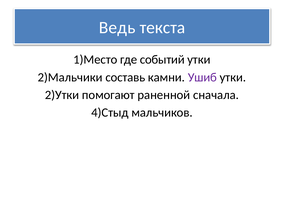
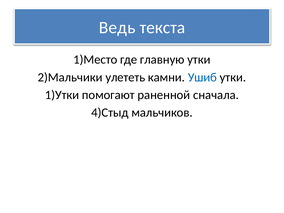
событий: событий -> главную (162, 60)
составь: составь -> улететь (125, 77)
Ушиб colour: purple -> blue (202, 77)
2)Утки: 2)Утки -> 1)Утки (62, 95)
